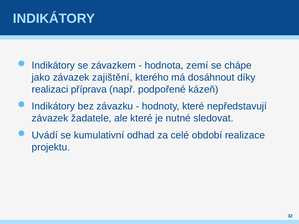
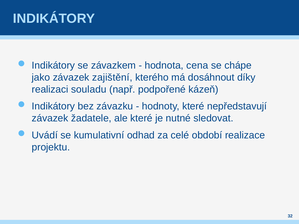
zemí: zemí -> cena (197, 66)
příprava: příprava -> souladu (89, 89)
